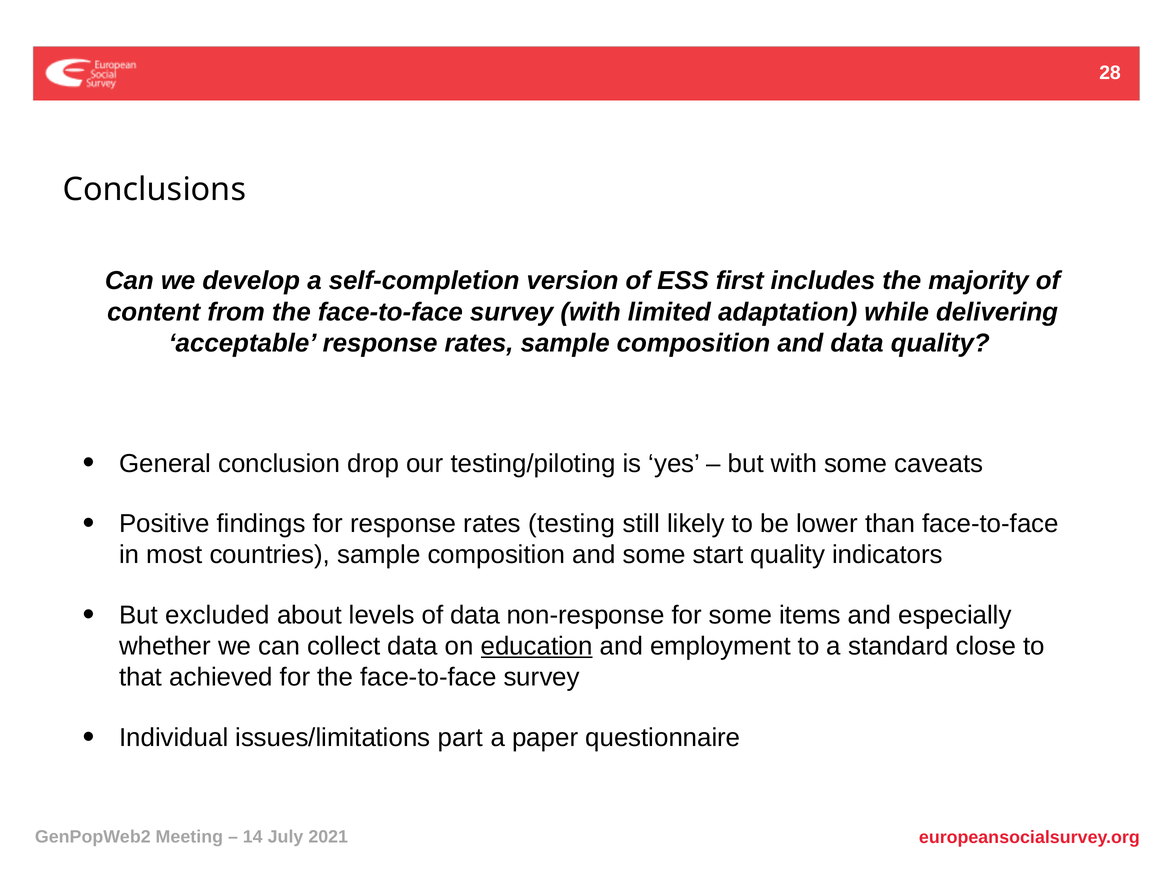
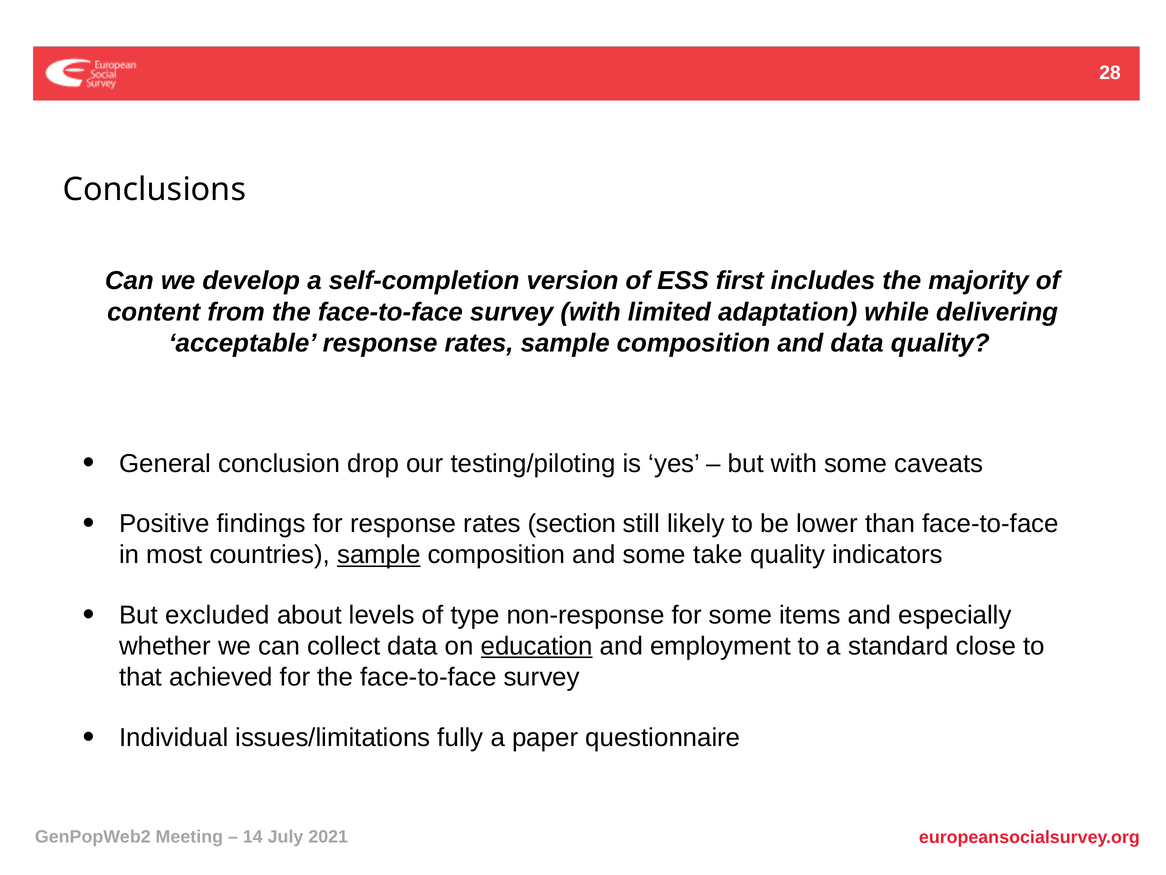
testing: testing -> section (572, 524)
sample underline: none -> present (379, 555)
start: start -> take (718, 555)
of data: data -> type (475, 615)
part: part -> fully (460, 737)
